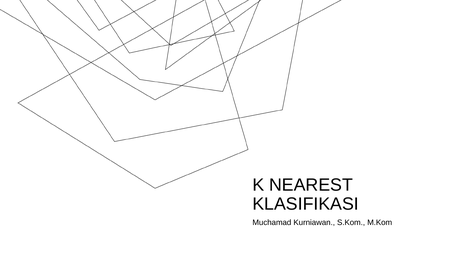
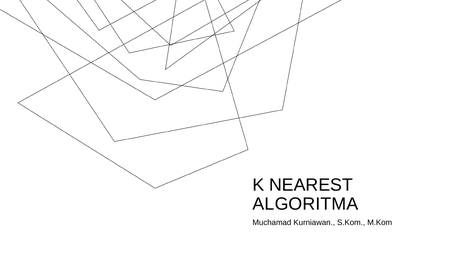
KLASIFIKASI: KLASIFIKASI -> ALGORITMA (306, 204)
